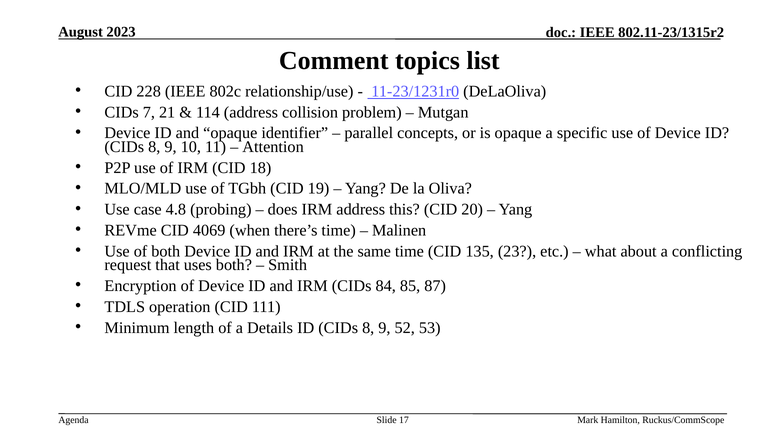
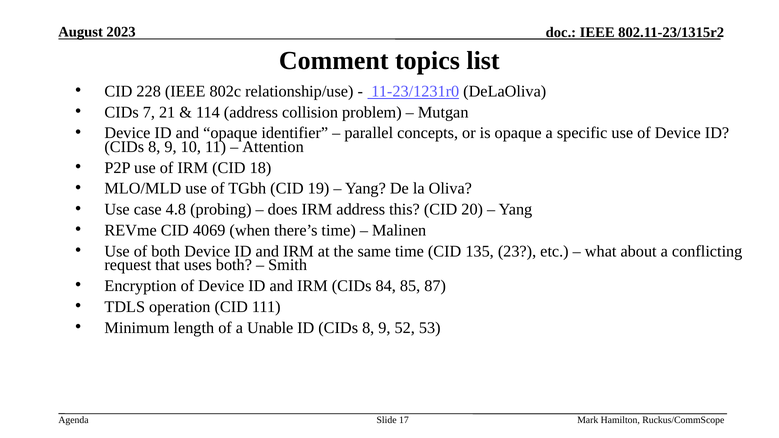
Details: Details -> Unable (270, 328)
